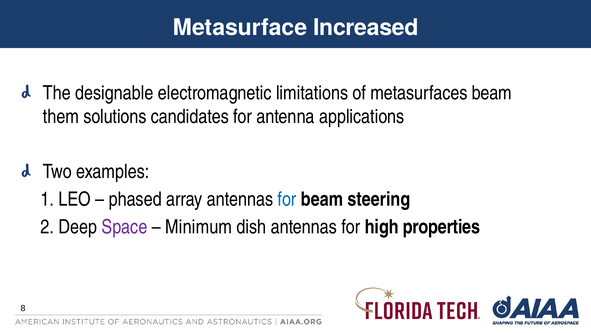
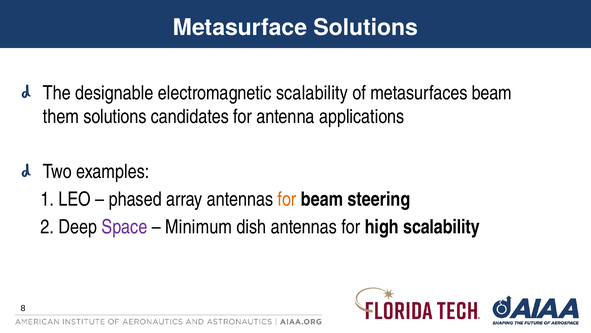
Metasurface Increased: Increased -> Solutions (366, 28)
electromagnetic limitations: limitations -> scalability (312, 93)
for colour: blue -> orange (287, 199)
high properties: properties -> scalability (441, 227)
